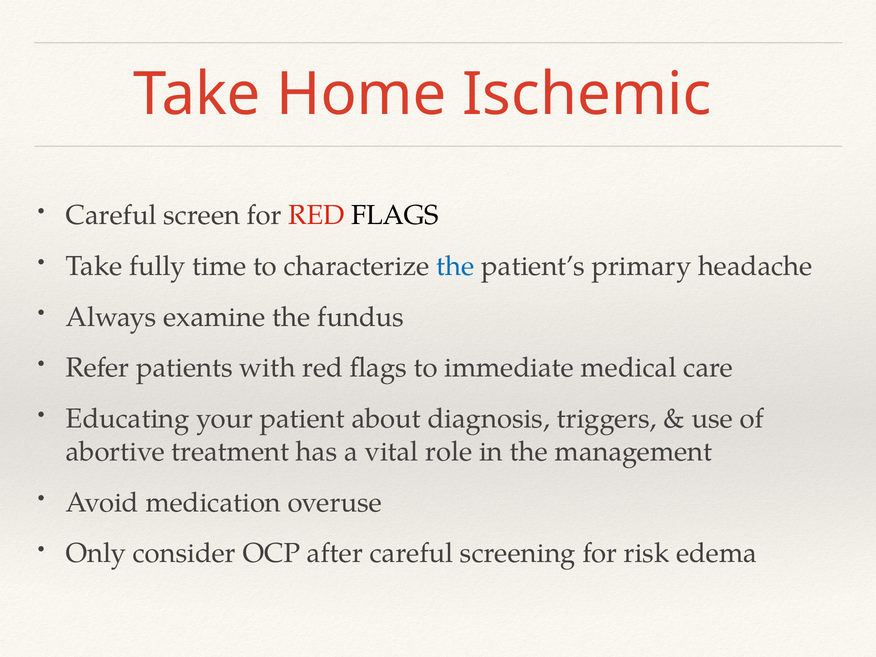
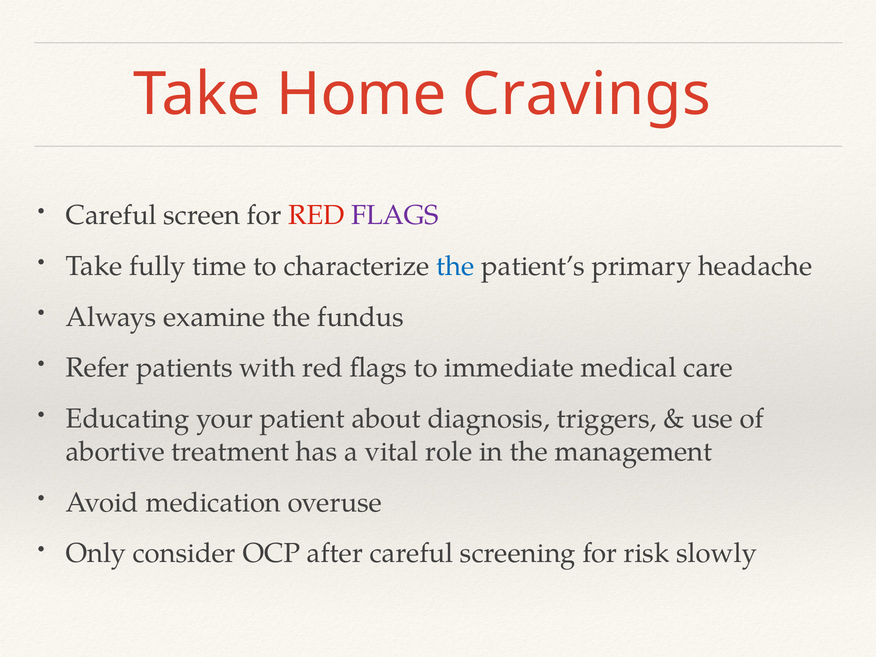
Ischemic: Ischemic -> Cravings (586, 95)
FLAGS colour: black -> purple (395, 215)
edema: edema -> slowly (717, 553)
